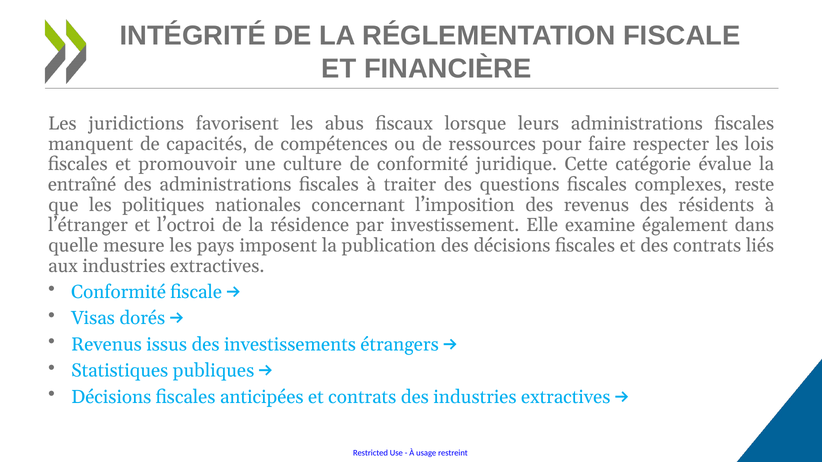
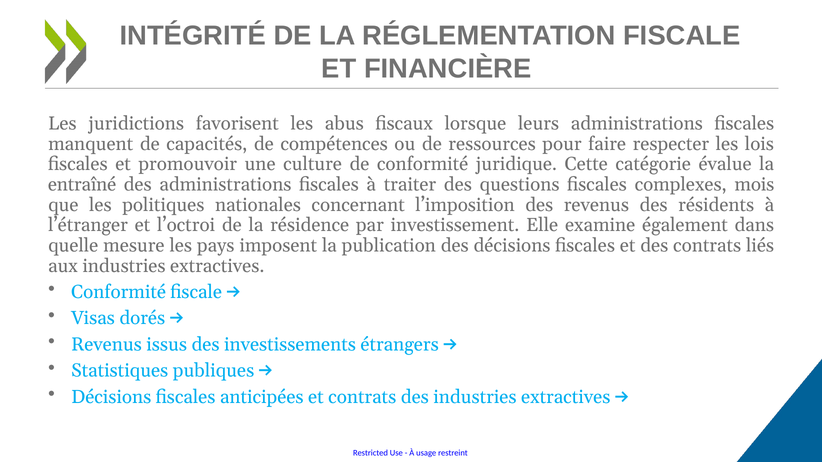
reste: reste -> mois (754, 185)
